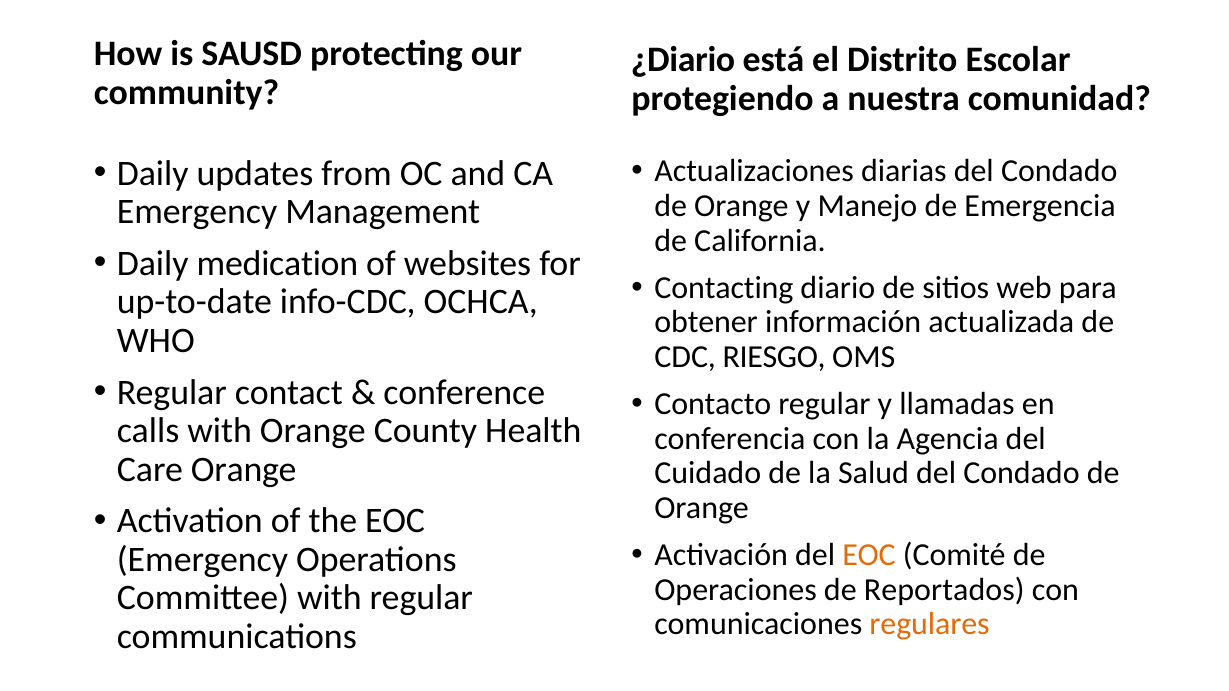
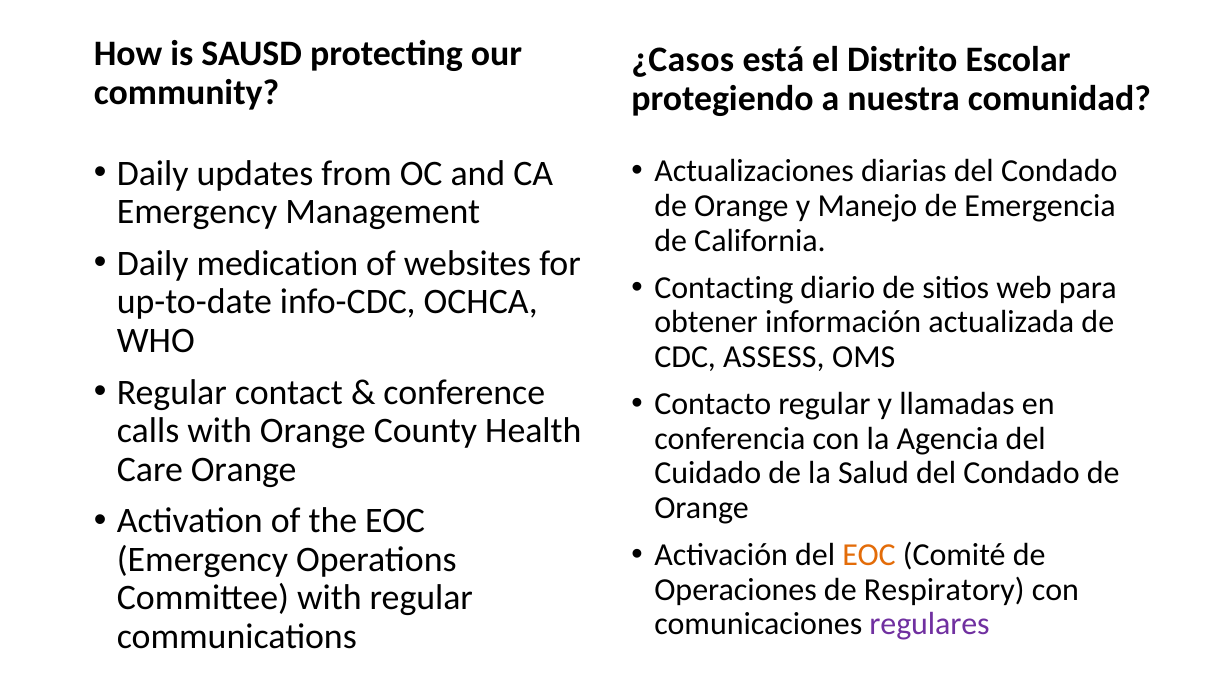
¿Diario: ¿Diario -> ¿Casos (683, 60)
RIESGO: RIESGO -> ASSESS (774, 357)
Reportados: Reportados -> Respiratory (944, 590)
regulares colour: orange -> purple (930, 624)
